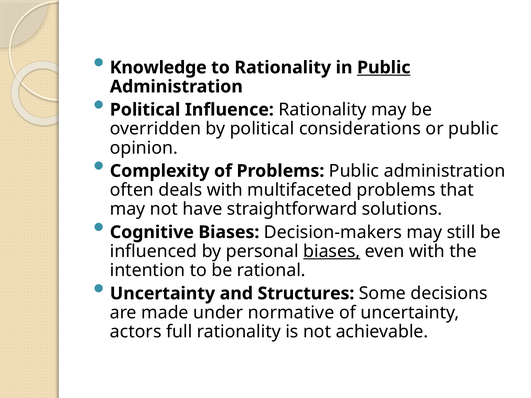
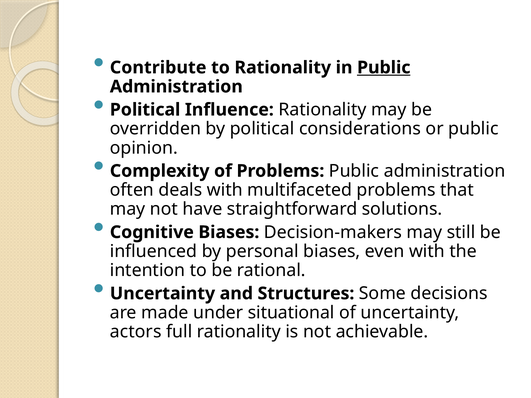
Knowledge: Knowledge -> Contribute (158, 68)
biases underline: present -> none (332, 251)
normative: normative -> situational (291, 313)
